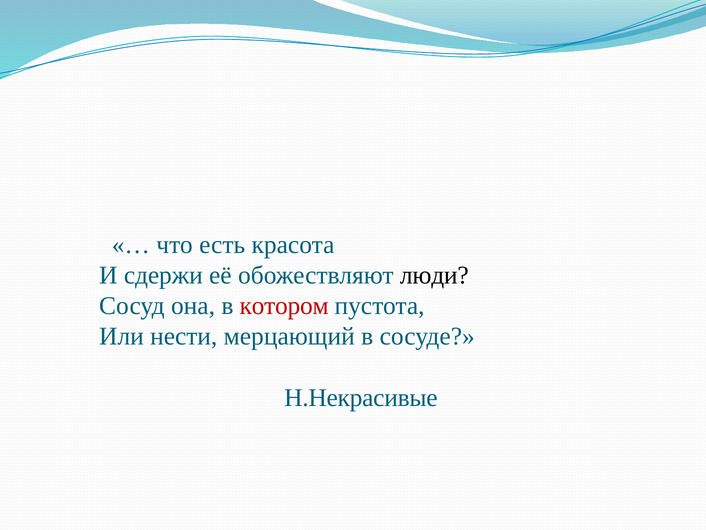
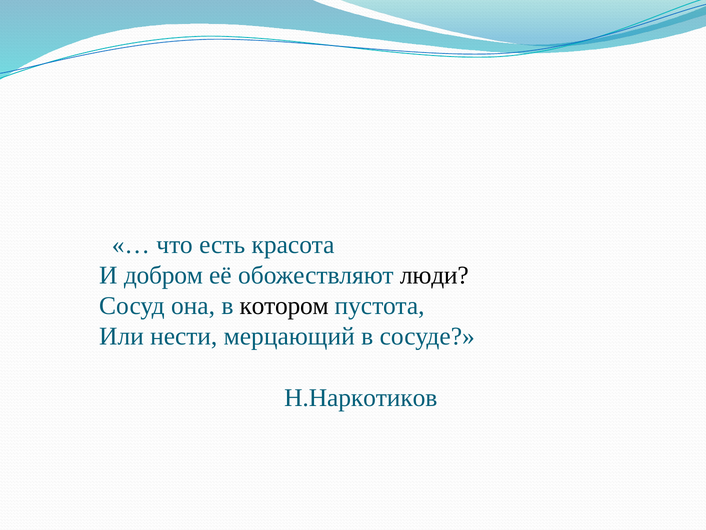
сдержи: сдержи -> добром (163, 275)
котором colour: red -> black (284, 306)
Н.Некрасивые: Н.Некрасивые -> Н.Наркотиков (361, 397)
